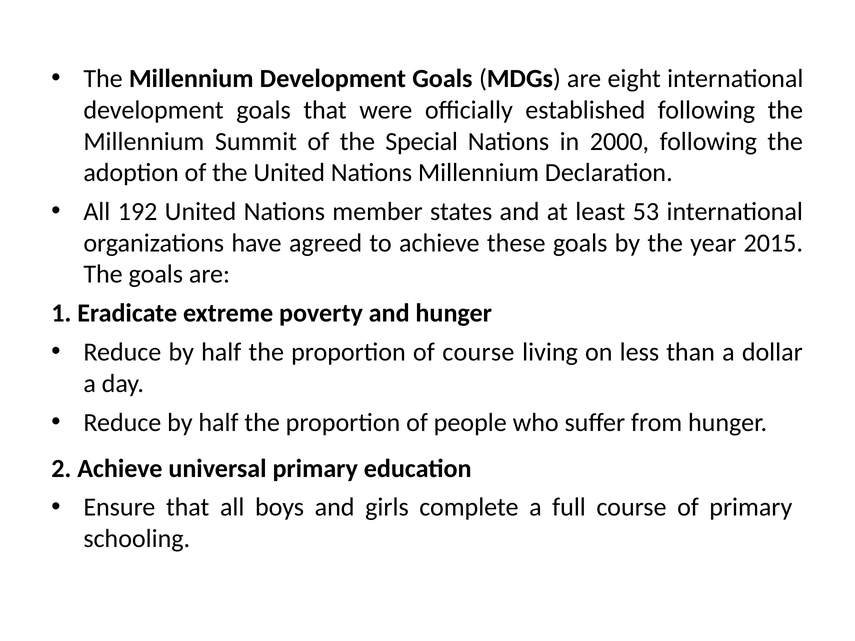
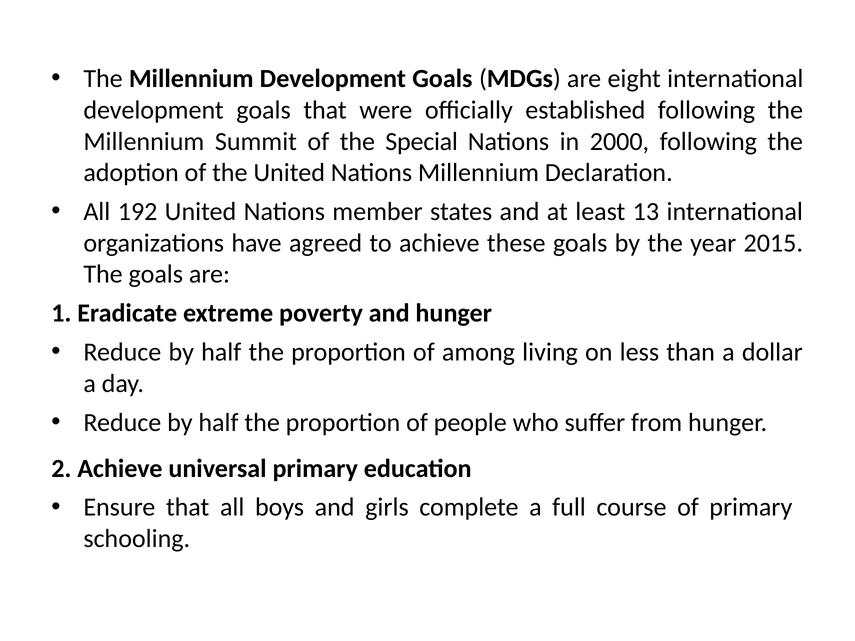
53: 53 -> 13 (646, 212)
of course: course -> among (478, 352)
